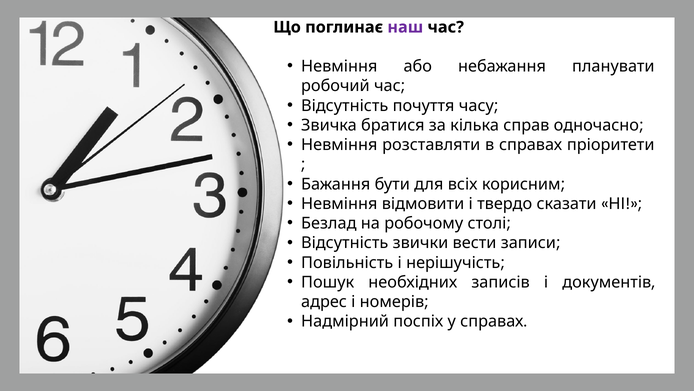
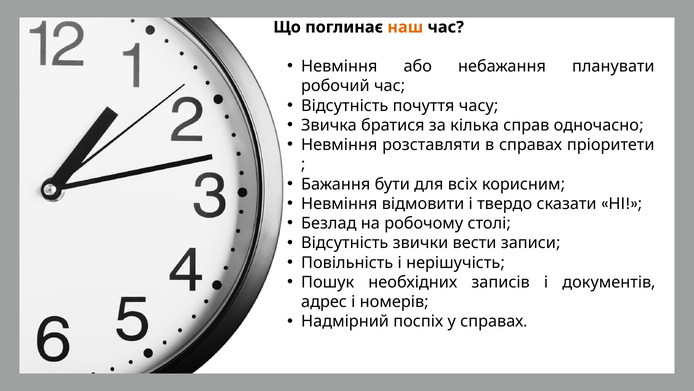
наш colour: purple -> orange (405, 27)
